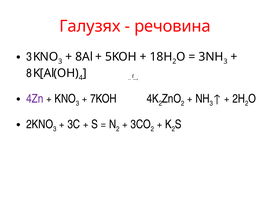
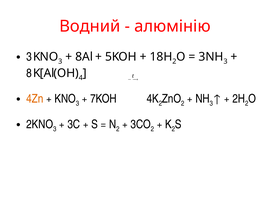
Галузях: Галузях -> Водний (90, 26)
речовина: речовина -> алюмінію (172, 26)
4Zn colour: purple -> orange (35, 98)
